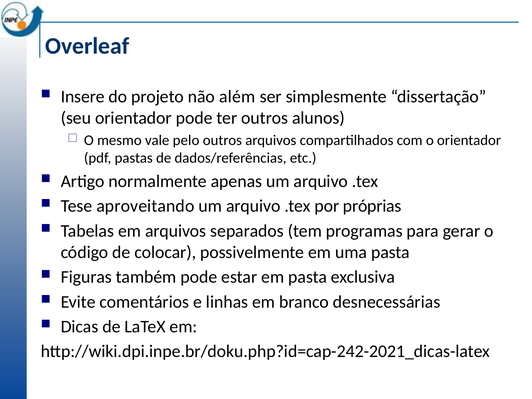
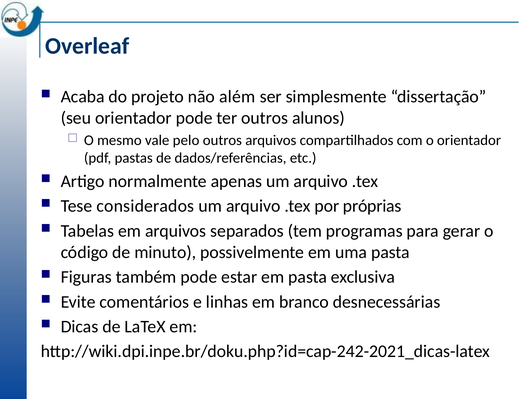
Insere: Insere -> Acaba (83, 97)
aproveitando: aproveitando -> considerados (145, 206)
colocar: colocar -> minuto (165, 252)
